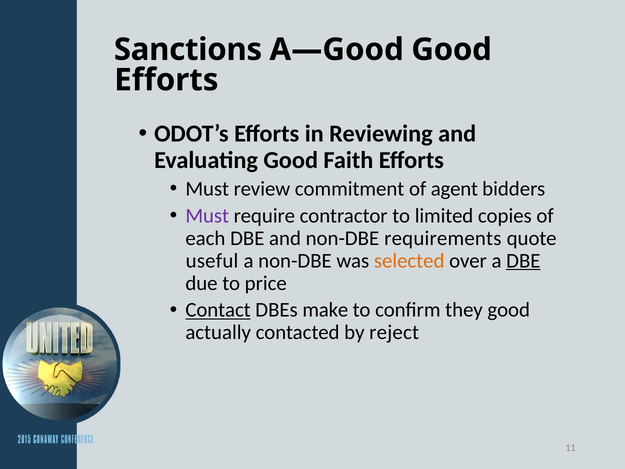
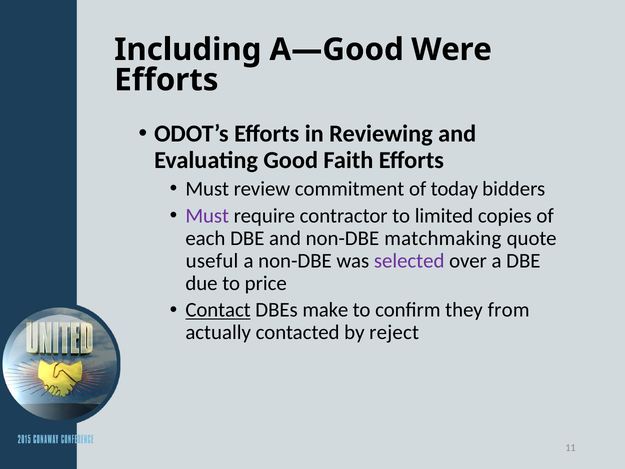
Sanctions: Sanctions -> Including (188, 50)
A—Good Good: Good -> Were (452, 50)
agent: agent -> today (454, 189)
requirements: requirements -> matchmaking (443, 238)
selected colour: orange -> purple (409, 260)
DBE underline: present -> none (523, 260)
they good: good -> from (509, 310)
